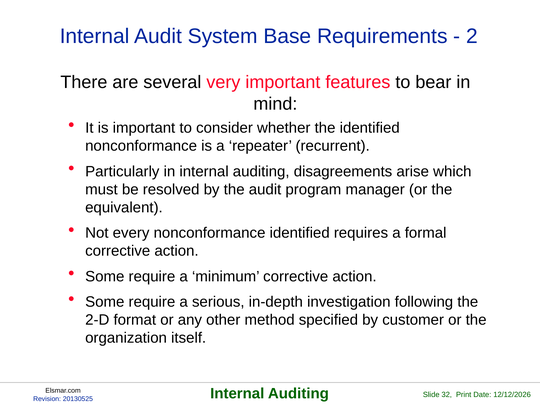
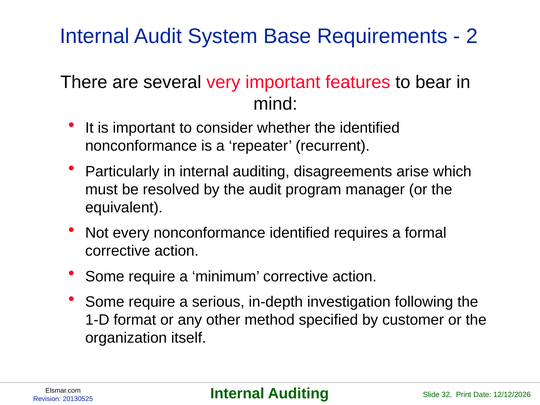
2-D: 2-D -> 1-D (97, 320)
